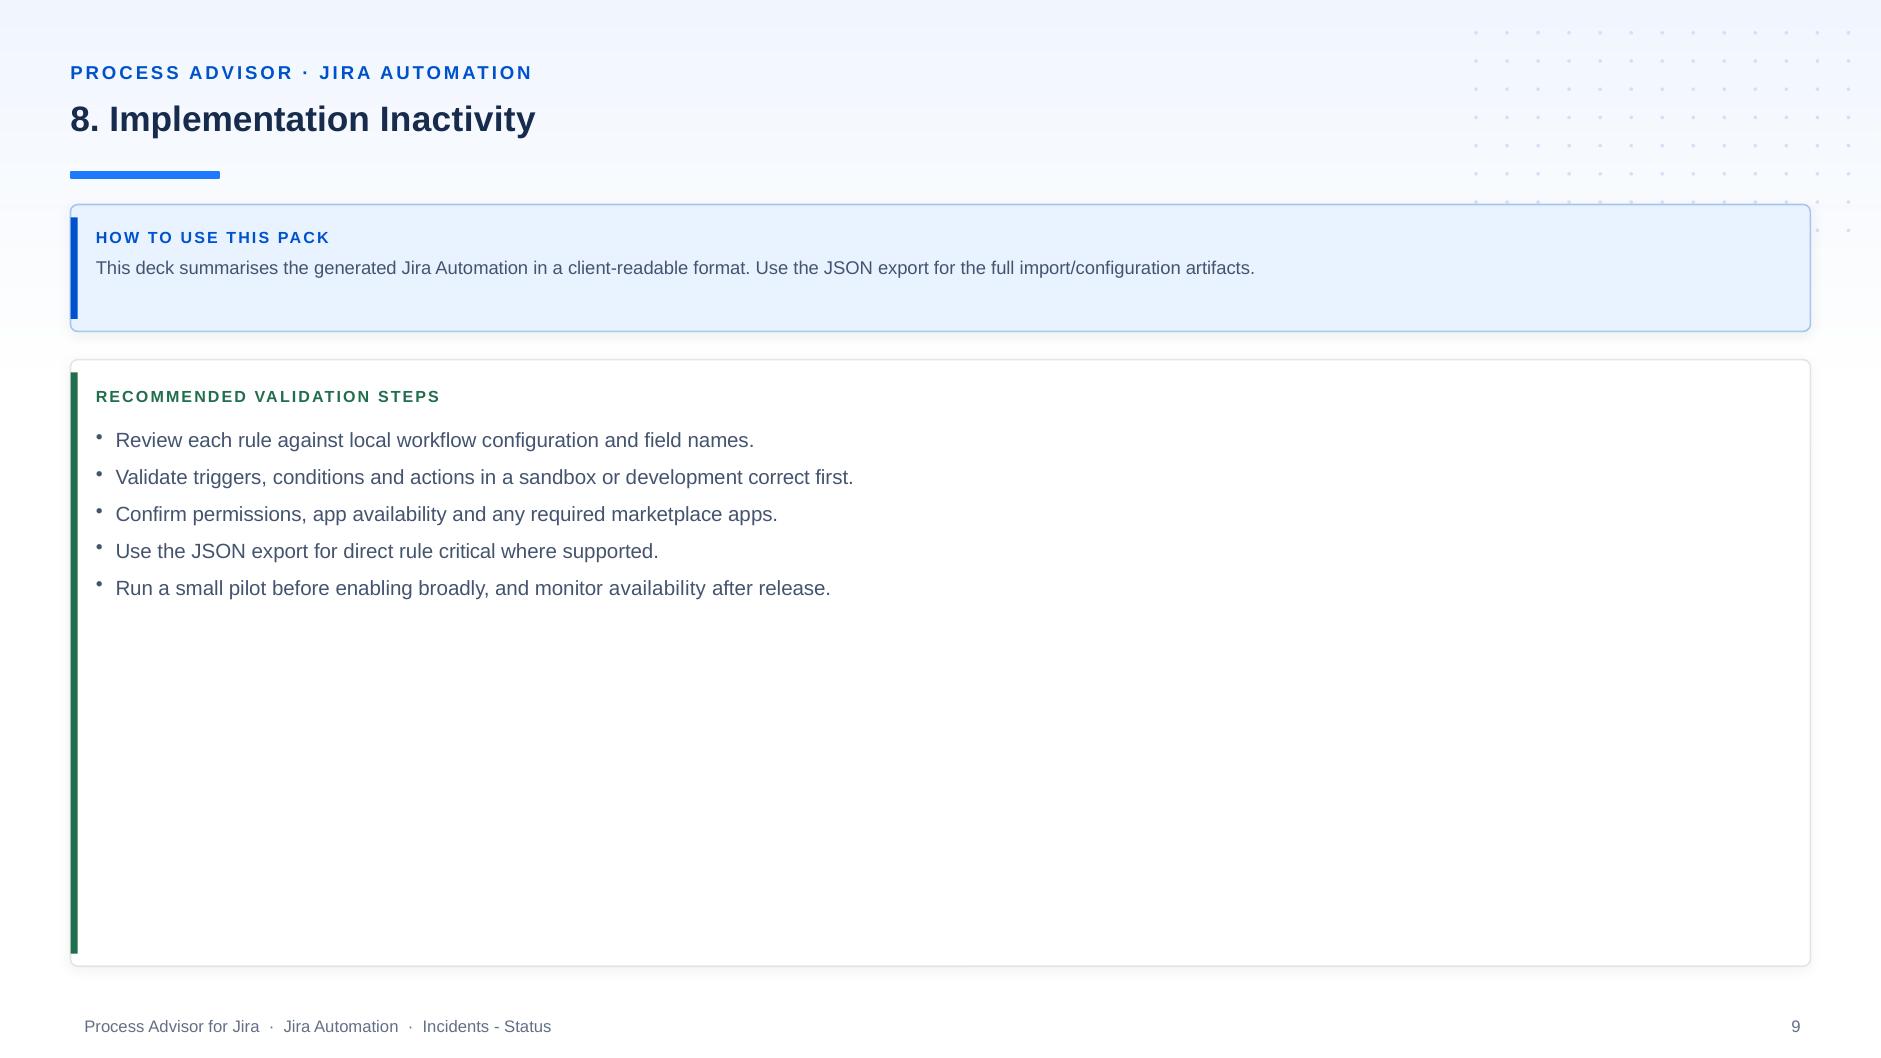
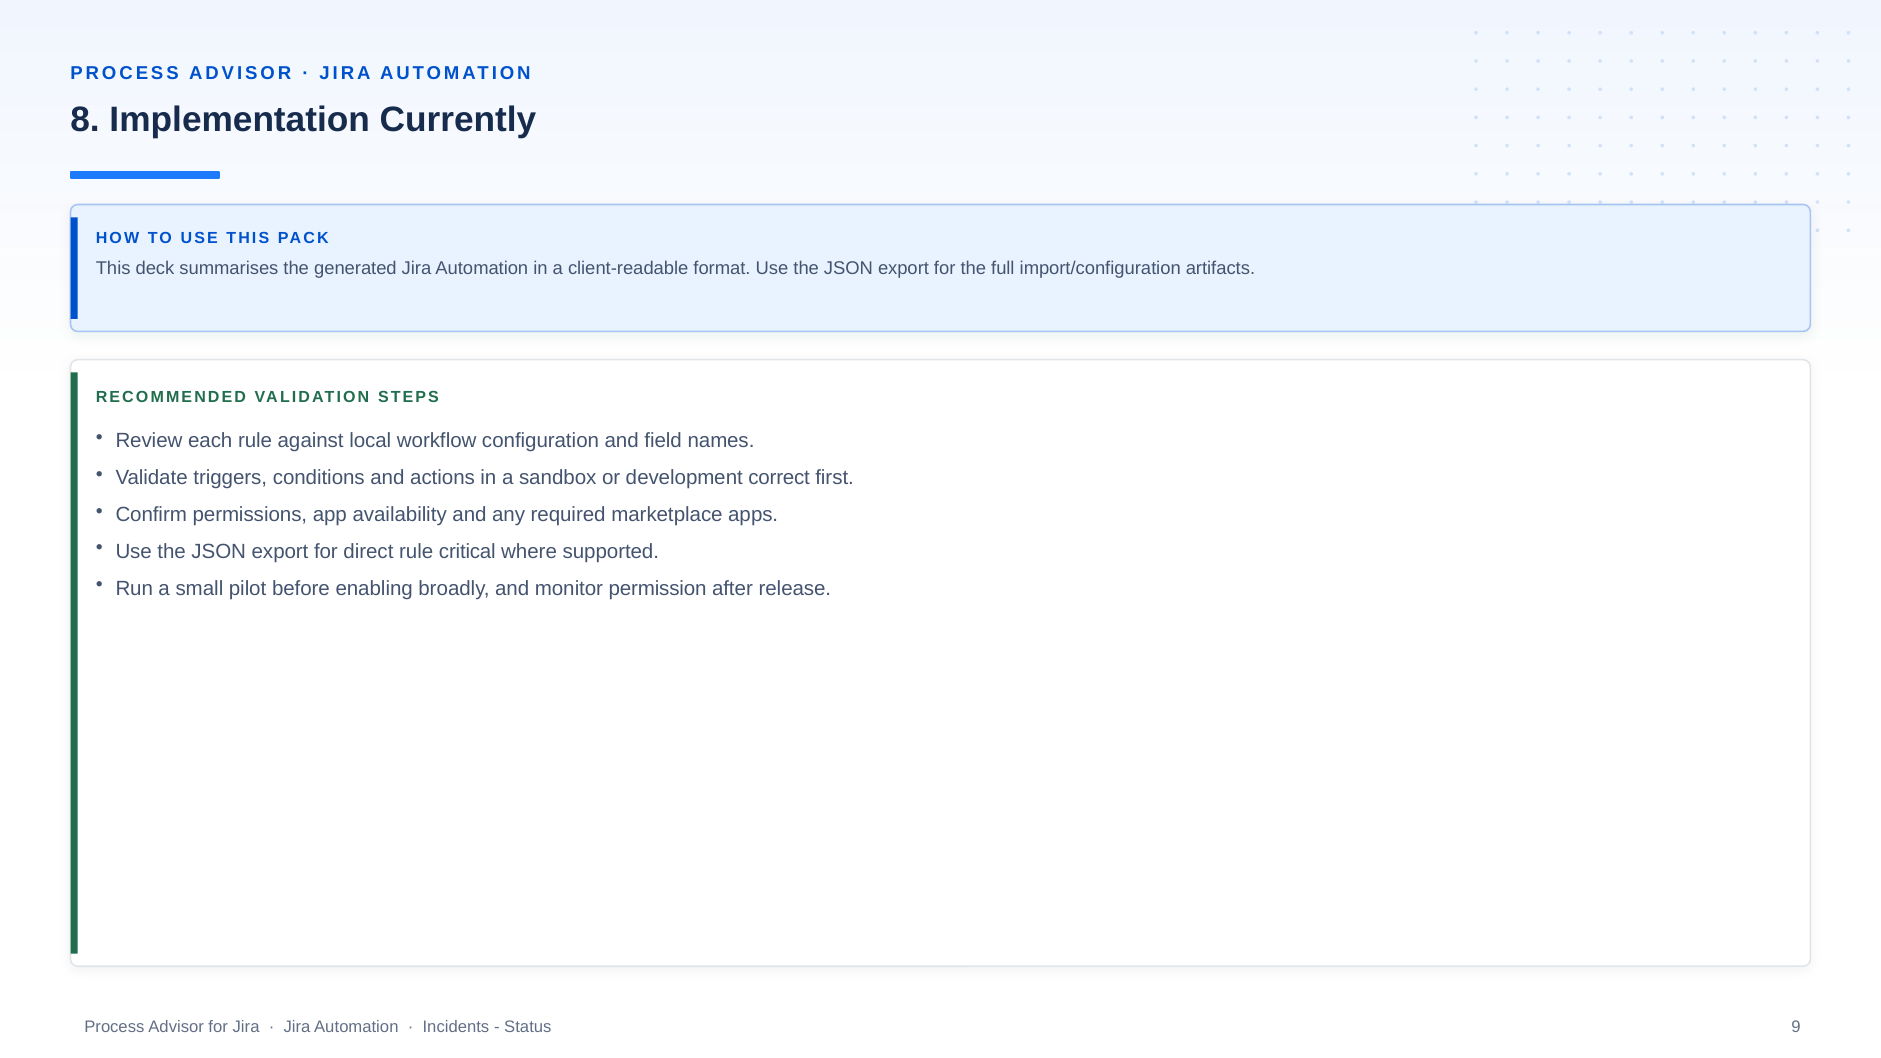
Inactivity: Inactivity -> Currently (458, 120)
monitor availability: availability -> permission (658, 589)
